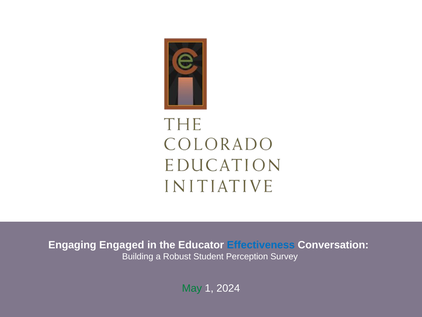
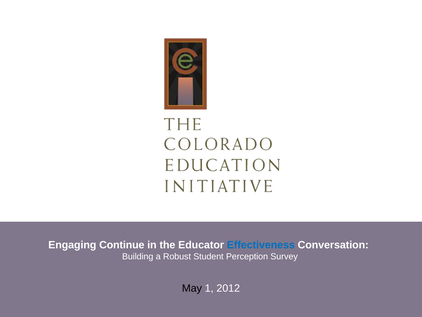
Engaged: Engaged -> Continue (122, 245)
May colour: green -> black (192, 288)
2024: 2024 -> 2012 (228, 288)
